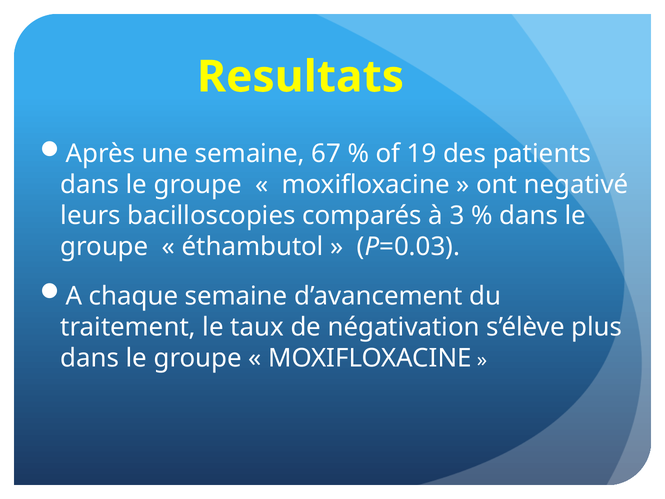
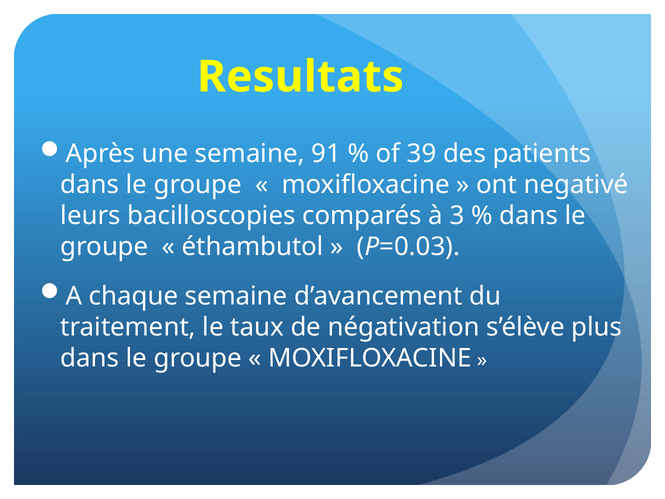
67: 67 -> 91 (326, 154)
19: 19 -> 39 (422, 154)
